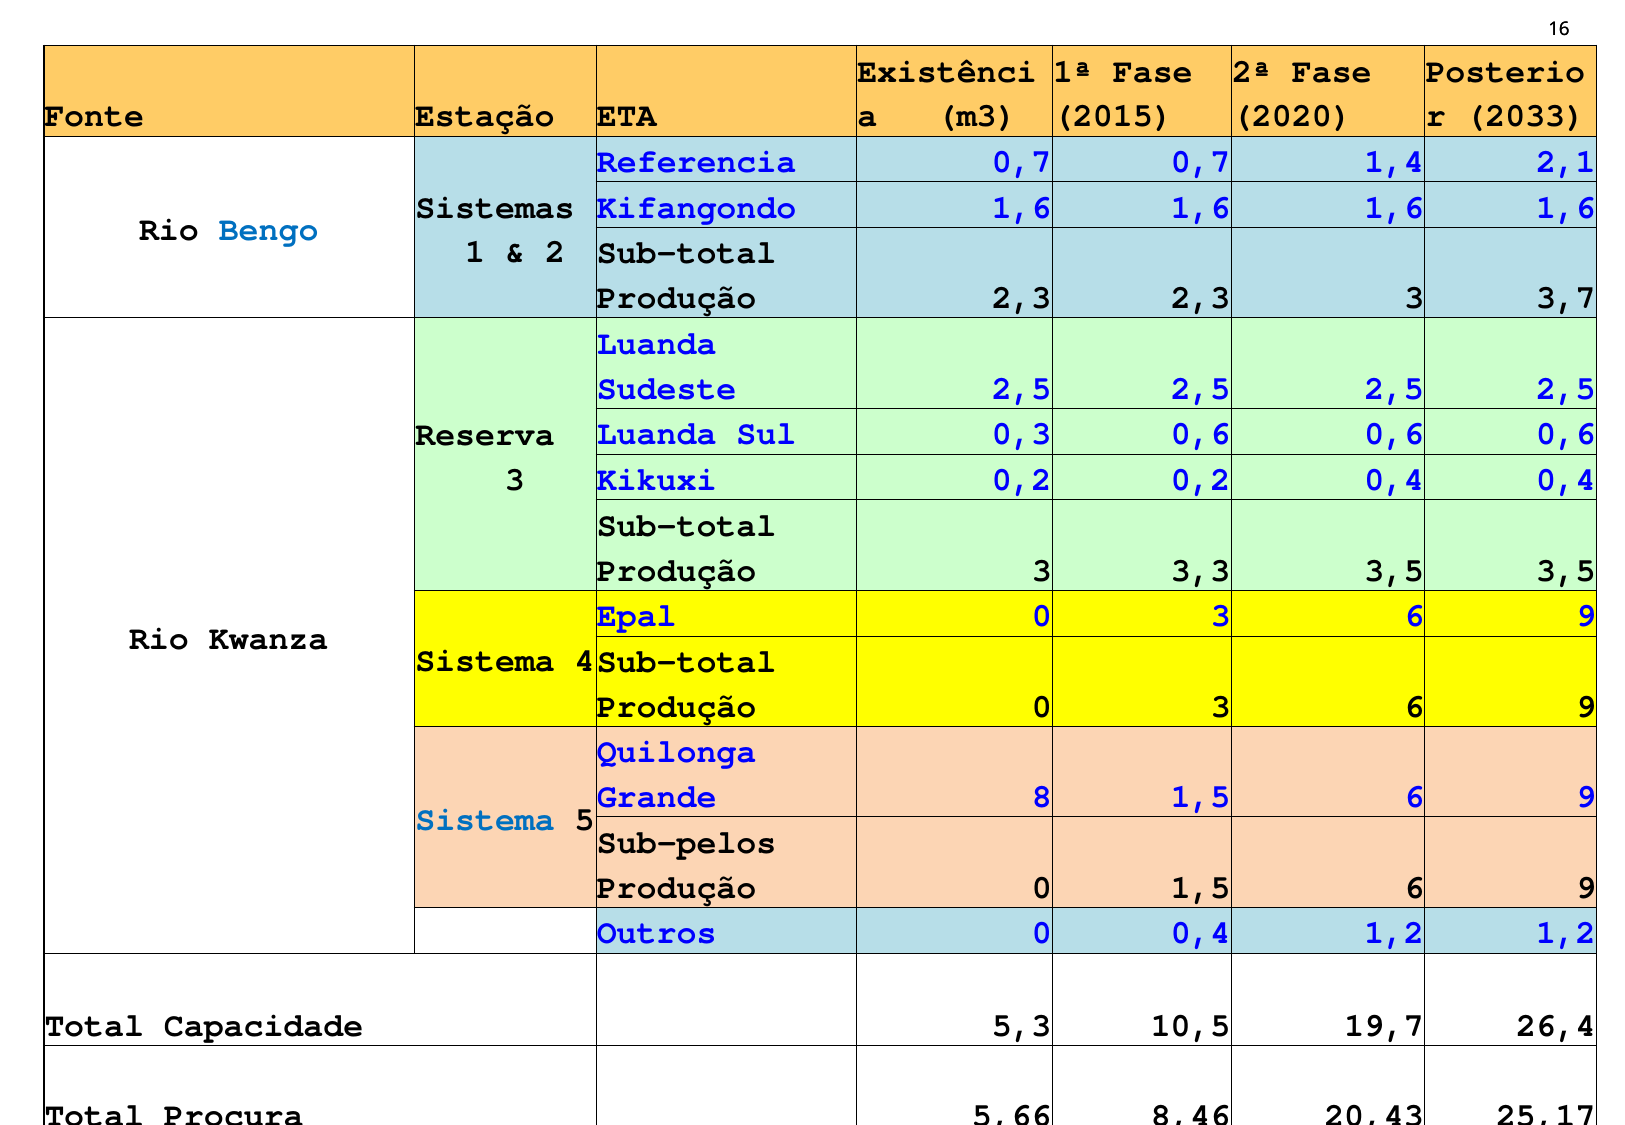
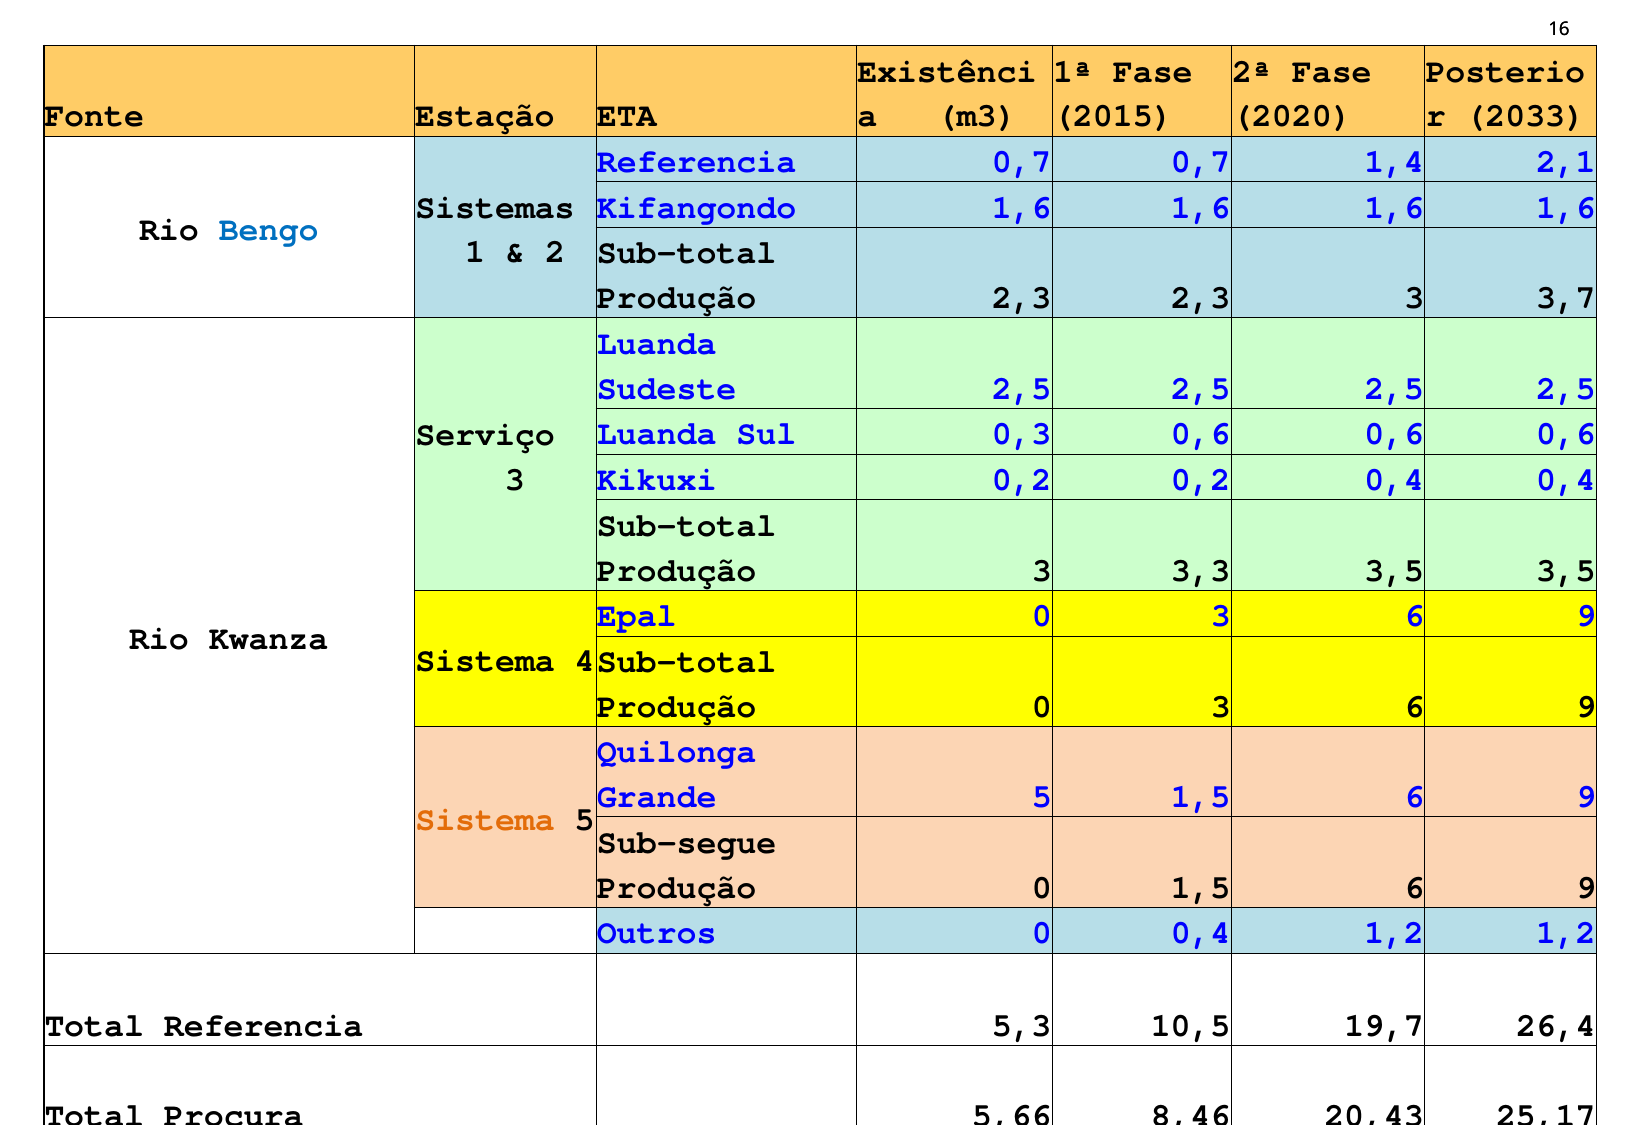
Reserva: Reserva -> Serviço (485, 434)
Grande 8: 8 -> 5 (1042, 797)
Sistema colour: blue -> orange (485, 819)
Sub-pelos: Sub-pelos -> Sub-segue (687, 842)
Total Capacidade: Capacidade -> Referencia (264, 1025)
